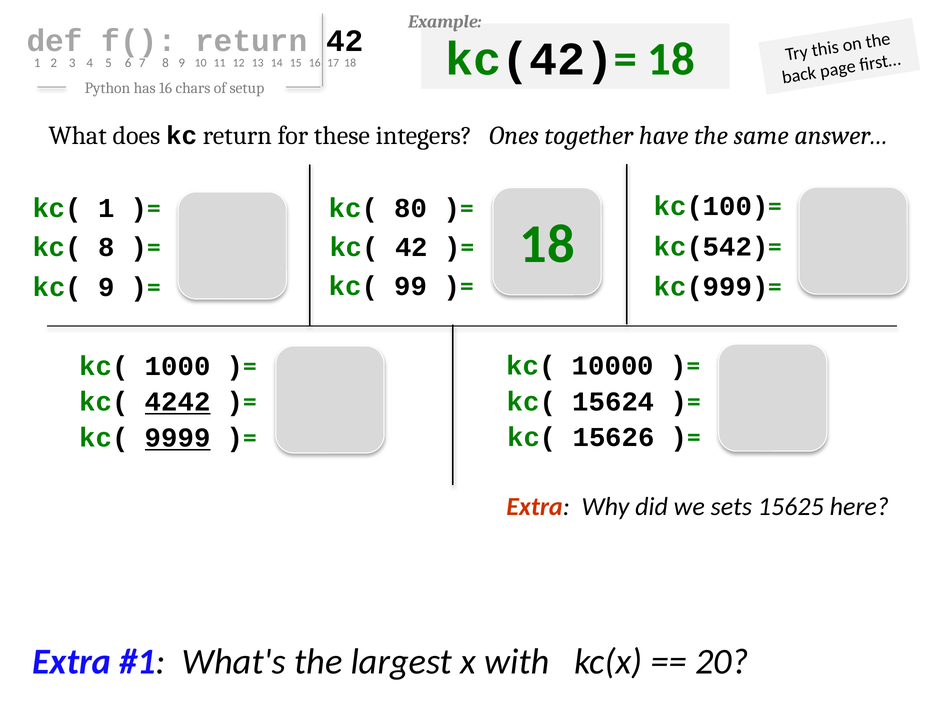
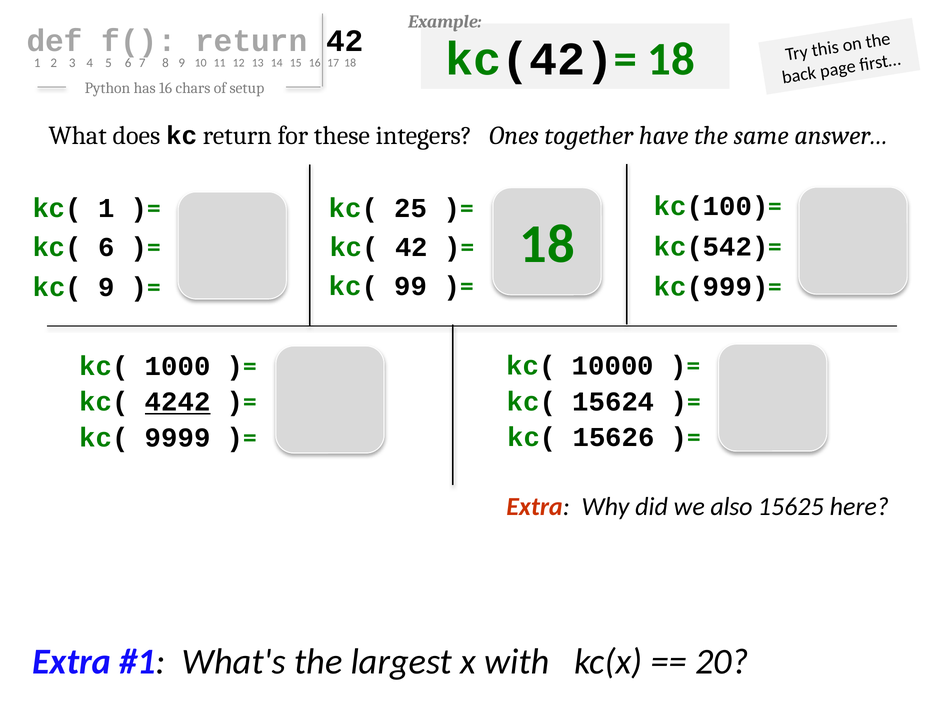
80: 80 -> 25 (411, 208)
kc( 8: 8 -> 6 (106, 247)
9999 underline: present -> none (178, 438)
sets: sets -> also (731, 507)
